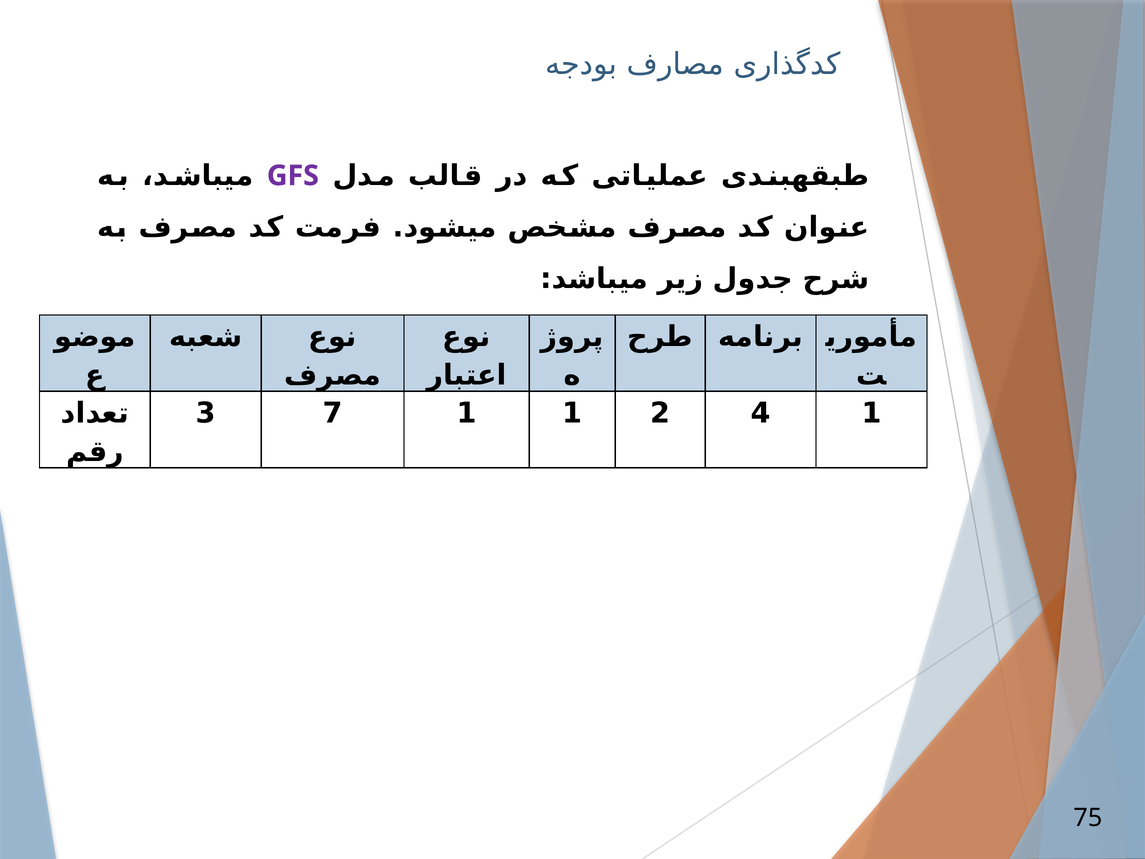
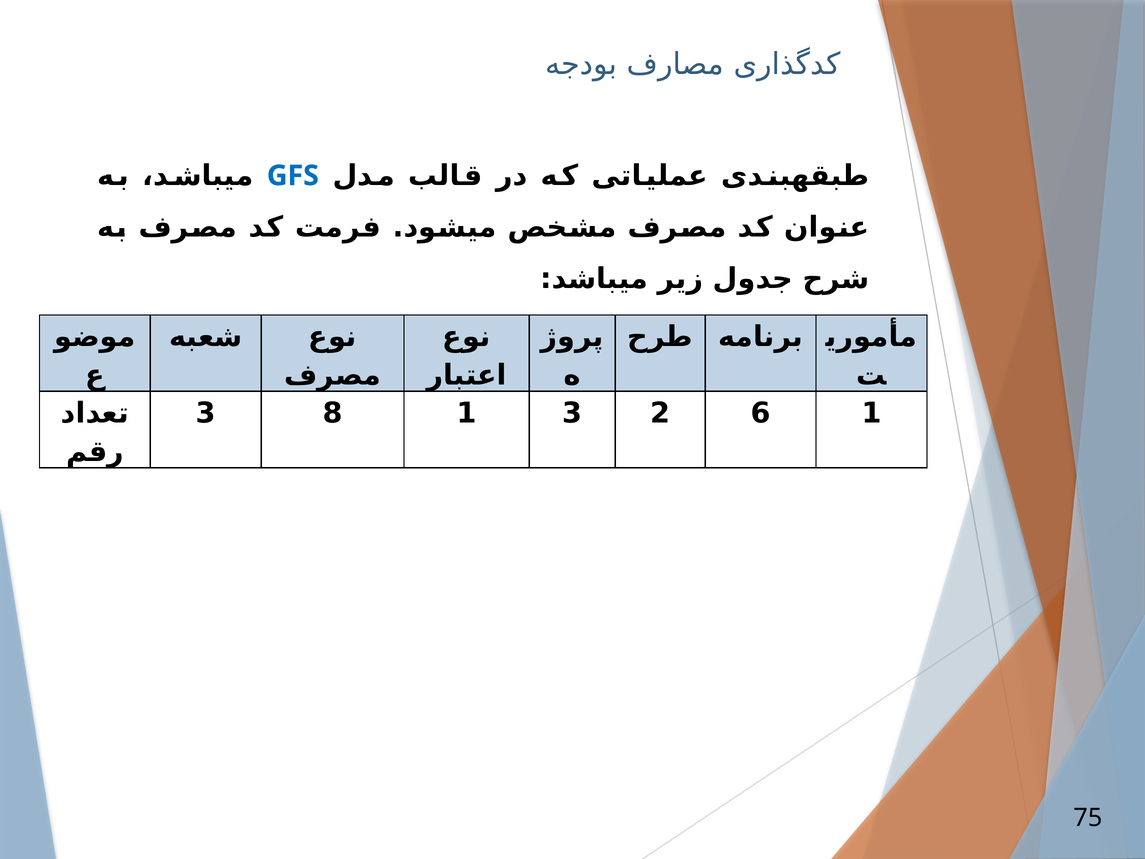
GFS colour: purple -> blue (293, 176)
7: 7 -> 8 (333, 413)
1 1: 1 -> 3 (572, 413)
4: 4 -> 6 (761, 413)
